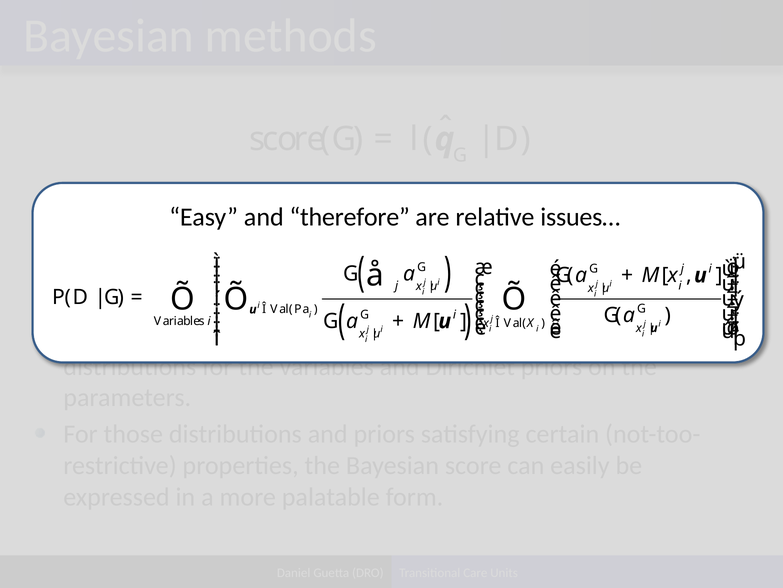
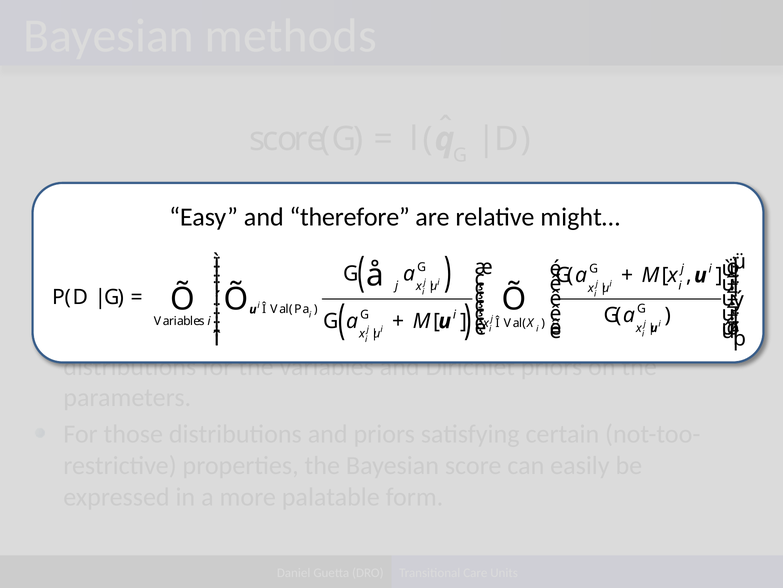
issues…: issues… -> might… (580, 217)
